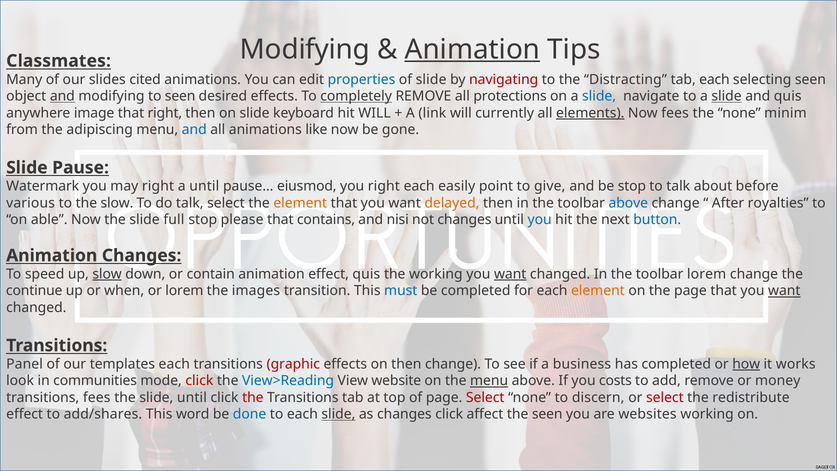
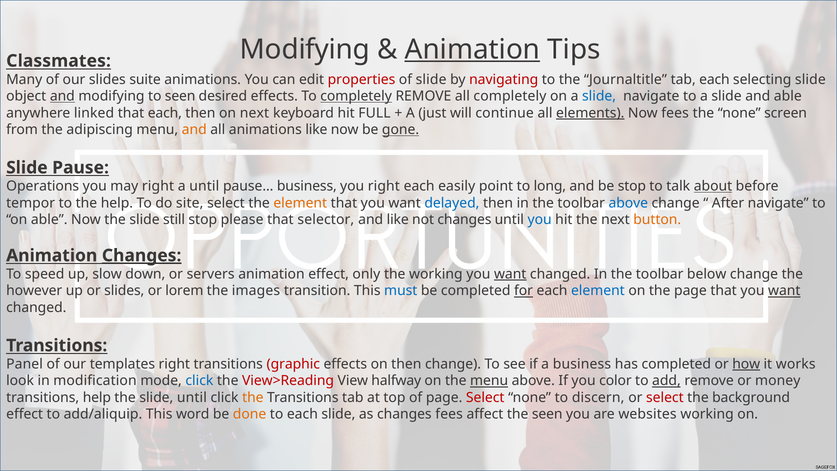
cited: cited -> suite (145, 79)
properties colour: blue -> red (362, 79)
Distracting: Distracting -> Journaltitle (625, 79)
selecting seen: seen -> slide (810, 79)
all protections: protections -> completely (510, 96)
slide underline: present -> none (727, 96)
and quis: quis -> able (788, 96)
image: image -> linked (94, 113)
that right: right -> each (165, 113)
on slide: slide -> next (254, 113)
hit WILL: WILL -> FULL (375, 113)
link: link -> just (432, 113)
currently: currently -> continue (505, 113)
minim: minim -> screen (786, 113)
and colour: blue -> orange (194, 130)
gone underline: none -> present (401, 130)
Watermark: Watermark -> Operations (43, 186)
pause… eiusmod: eiusmod -> business (307, 186)
give: give -> long (550, 186)
about underline: none -> present (713, 186)
various: various -> tempor (31, 203)
the slow: slow -> help (117, 203)
do talk: talk -> site (190, 203)
delayed colour: orange -> blue (452, 203)
After royalties: royalties -> navigate (778, 203)
full: full -> still (174, 220)
contains: contains -> selector (326, 220)
and nisi: nisi -> like (398, 220)
button colour: blue -> orange (657, 220)
Changes underline: none -> present (142, 255)
slow underline: present -> none (107, 274)
contain: contain -> servers (211, 274)
effect quis: quis -> only (366, 274)
toolbar lorem: lorem -> below (707, 274)
continue: continue -> however (34, 291)
or when: when -> slides (124, 291)
for underline: none -> present (523, 291)
element colour: orange -> blue (598, 291)
templates each: each -> right (174, 364)
communities: communities -> modification (95, 381)
click colour: red -> blue (199, 381)
View>Reading colour: blue -> red (288, 381)
website: website -> halfway (396, 381)
costs: costs -> color (615, 381)
add underline: none -> present (666, 381)
transitions fees: fees -> help (97, 397)
the colour: red -> orange (253, 397)
redistribute: redistribute -> background (751, 397)
add/shares: add/shares -> add/aliquip (103, 414)
done colour: blue -> orange (250, 414)
slide underline: present -> none (338, 414)
changes click: click -> fees (449, 414)
